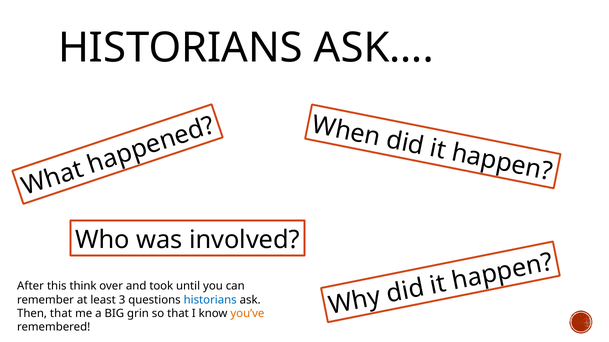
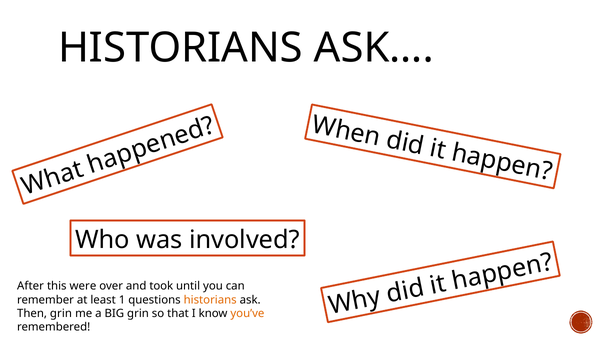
think: think -> were (83, 287)
3: 3 -> 1 (122, 300)
historians colour: blue -> orange (210, 300)
Then that: that -> grin (61, 314)
